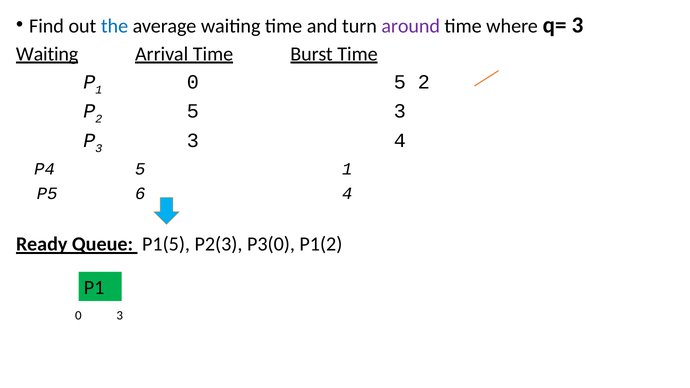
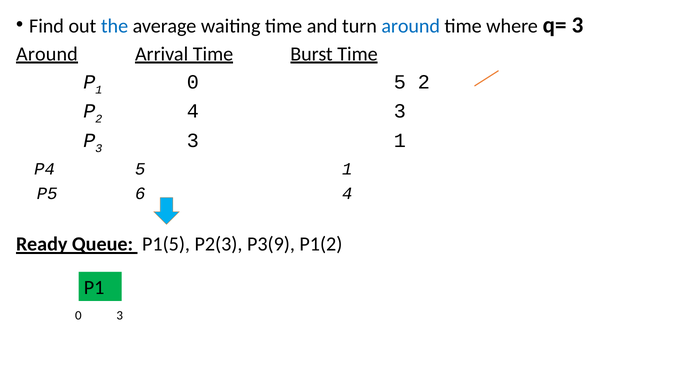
around colour: purple -> blue (411, 26)
Waiting: Waiting -> Around (47, 54)
2 5: 5 -> 4 (193, 111)
3 4: 4 -> 1 (400, 141)
P3(0: P3(0 -> P3(9 (271, 244)
